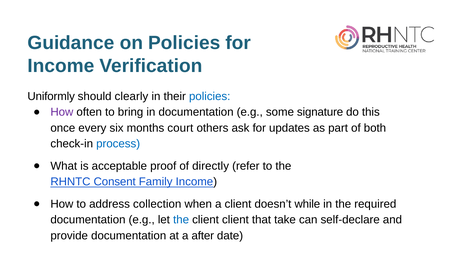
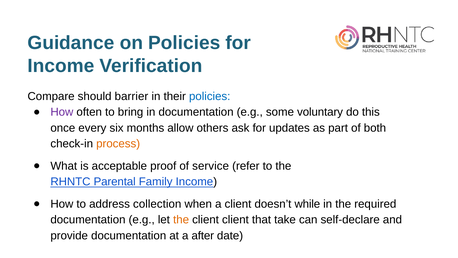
Uniformly: Uniformly -> Compare (51, 96)
clearly: clearly -> barrier (131, 96)
signature: signature -> voluntary (320, 112)
court: court -> allow (180, 128)
process colour: blue -> orange (118, 144)
directly: directly -> service (211, 166)
Consent: Consent -> Parental (115, 182)
the colour: blue -> orange (181, 220)
